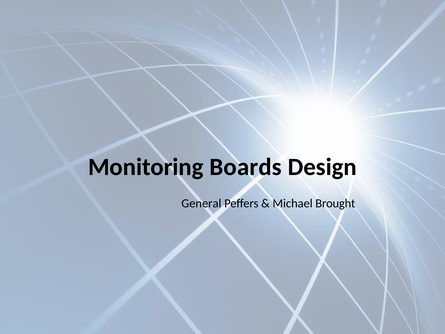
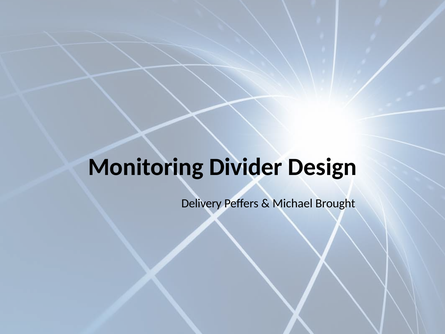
Boards: Boards -> Divider (246, 167)
General: General -> Delivery (201, 203)
